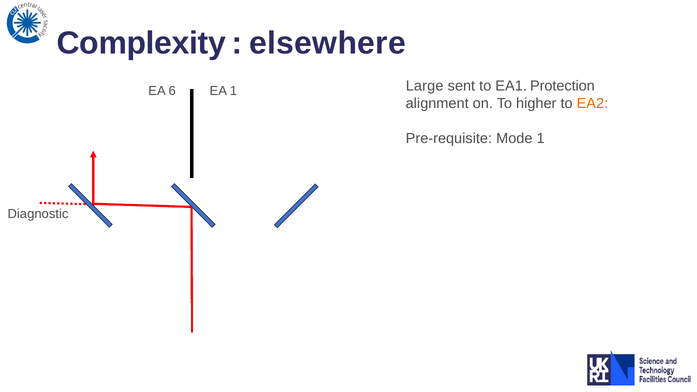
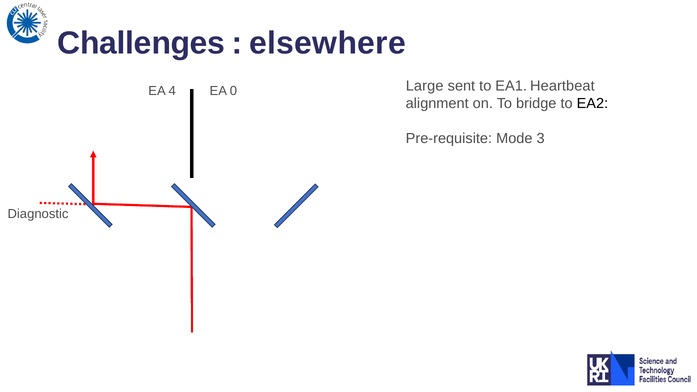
Complexity: Complexity -> Challenges (141, 43)
Protection: Protection -> Heartbeat (562, 86)
6: 6 -> 4 (172, 91)
EA 1: 1 -> 0 (233, 91)
higher: higher -> bridge (536, 103)
EA2 colour: orange -> black (592, 103)
Mode 1: 1 -> 3 (541, 138)
